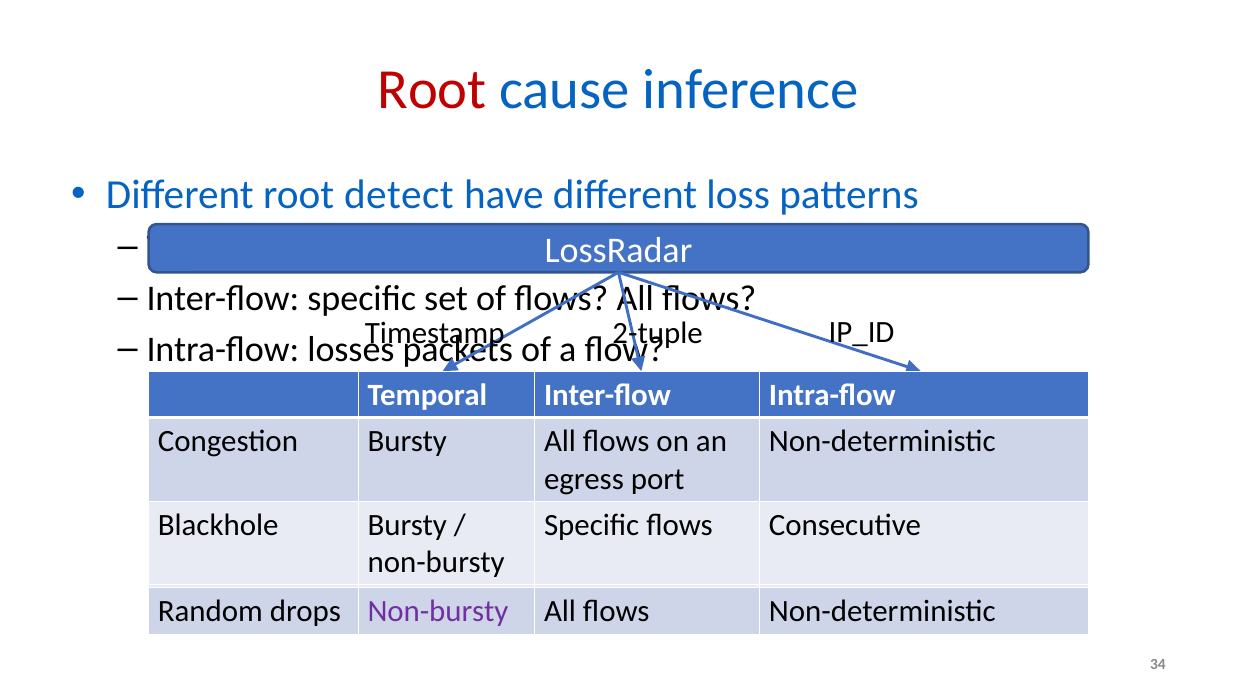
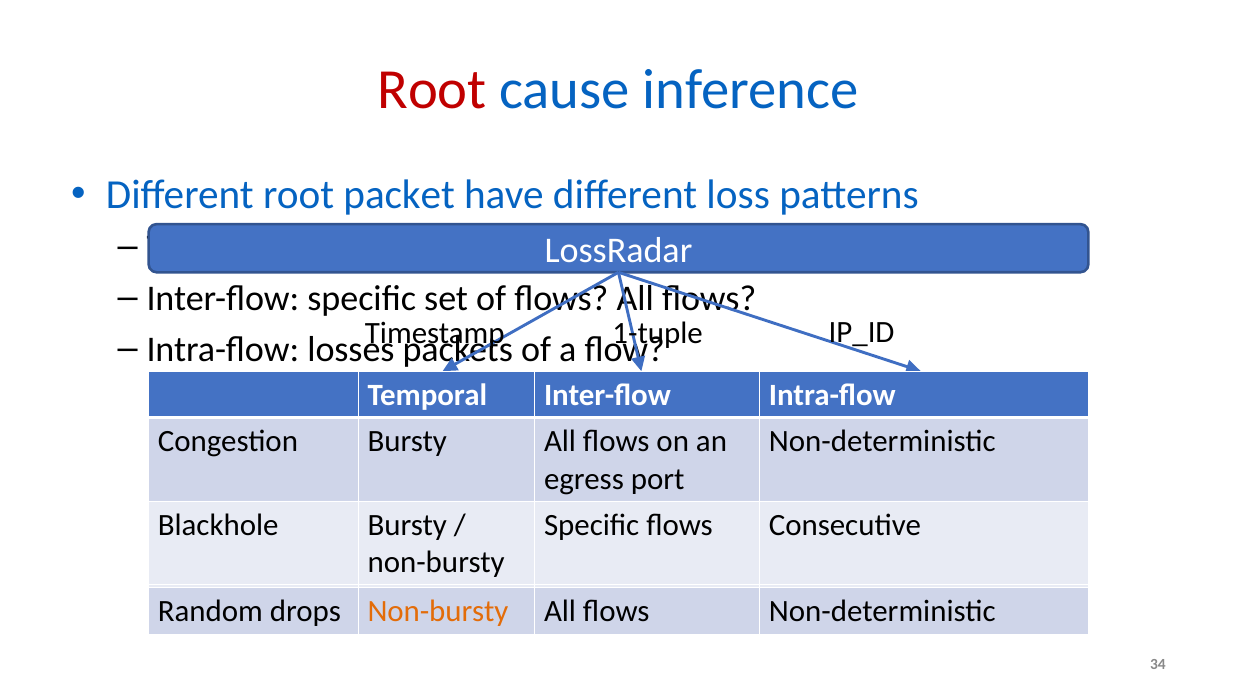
detect: detect -> packet (399, 195)
2-tuple: 2-tuple -> 1-tuple (658, 333)
Non-bursty colour: purple -> orange (438, 611)
